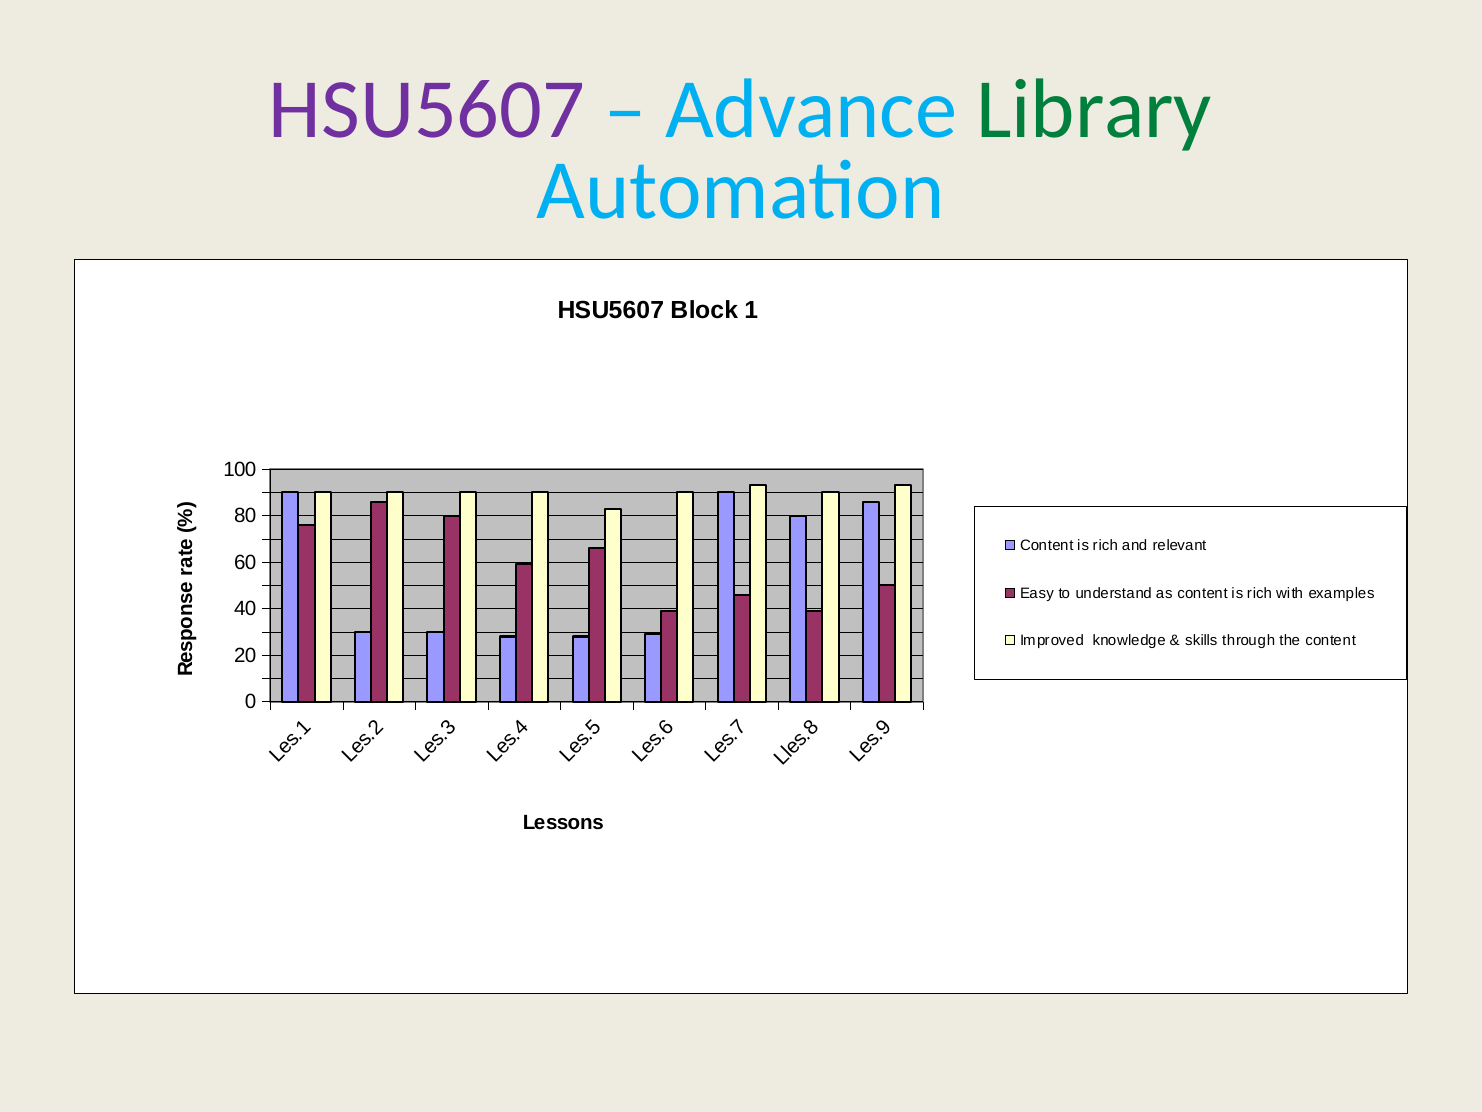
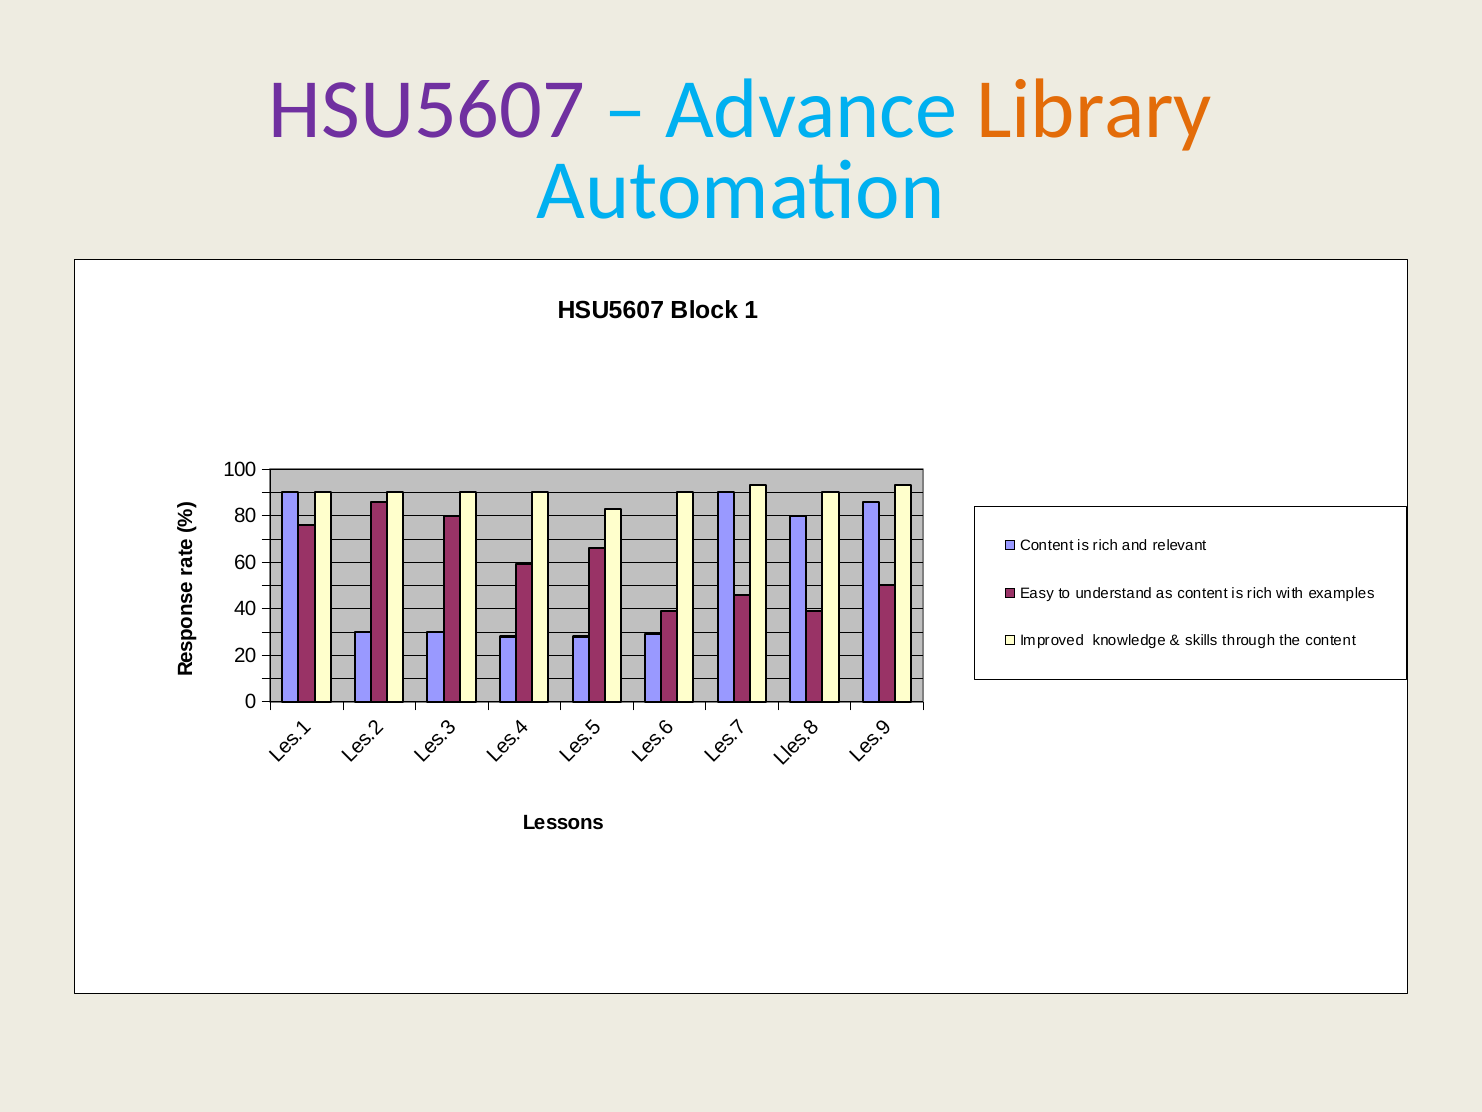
Library colour: green -> orange (1094, 109)
